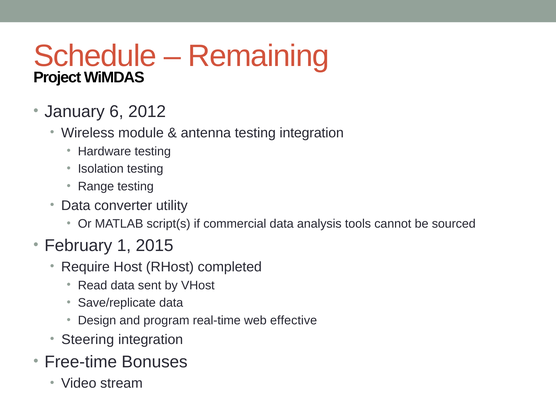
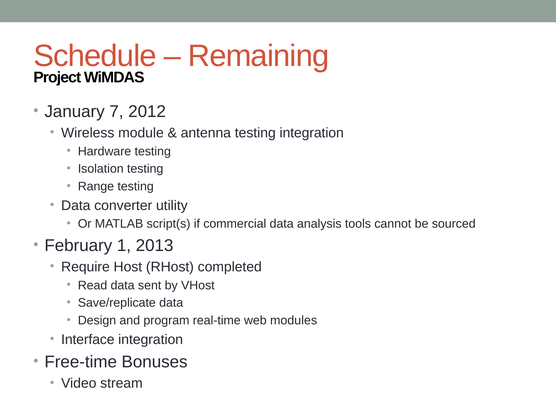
6: 6 -> 7 (116, 111)
2015: 2015 -> 2013 (155, 245)
effective: effective -> modules (294, 320)
Steering: Steering -> Interface (88, 339)
